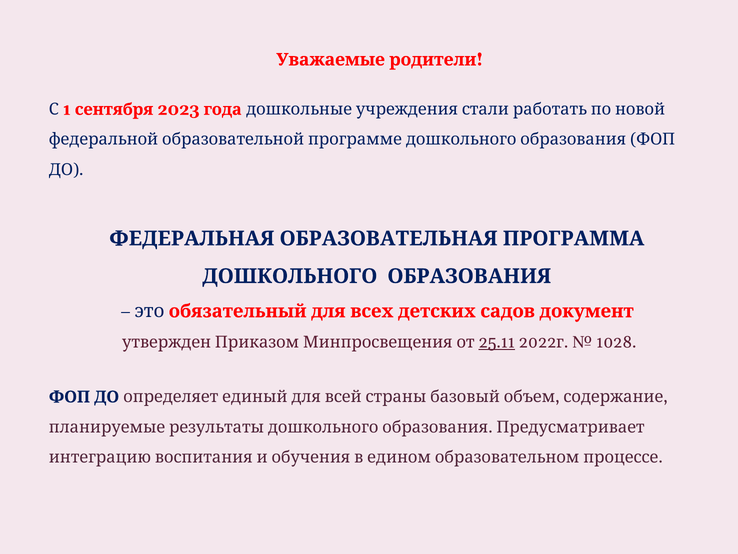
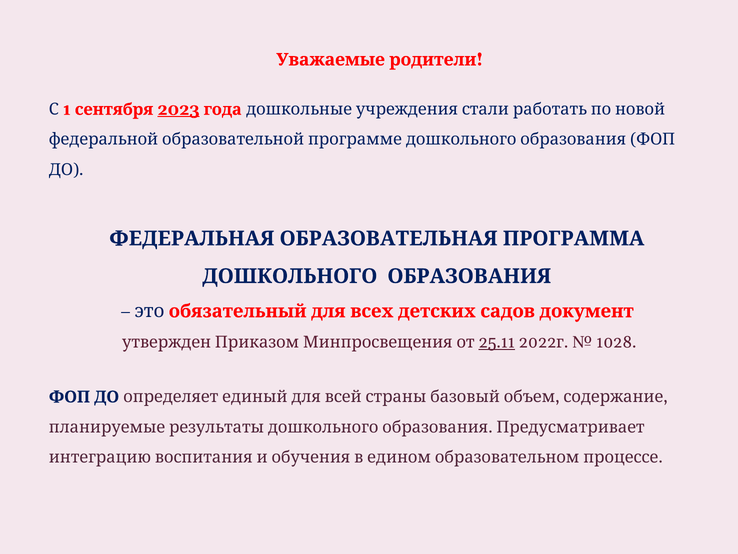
2023 underline: none -> present (178, 109)
